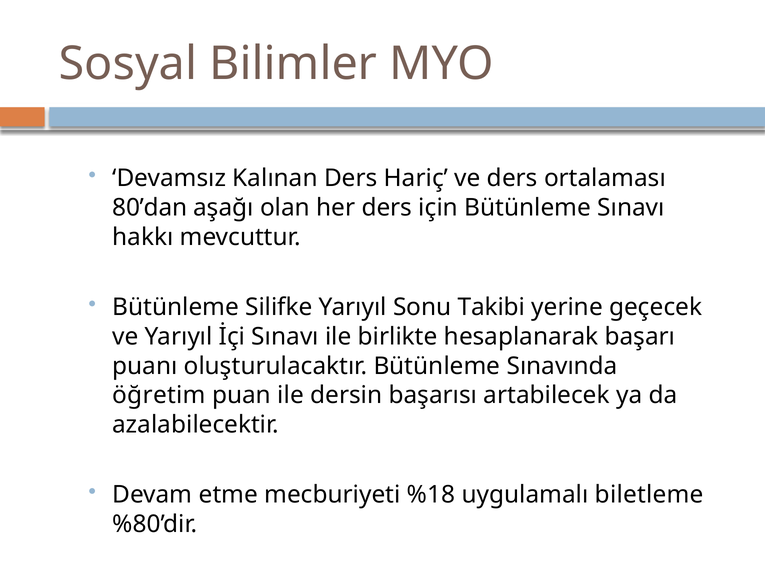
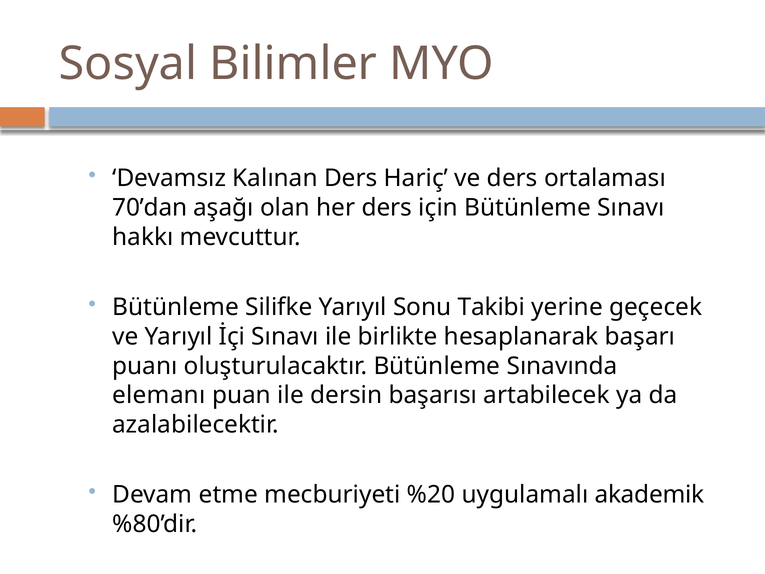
80’dan: 80’dan -> 70’dan (150, 208)
öğretim: öğretim -> elemanı (159, 395)
%18: %18 -> %20 (431, 495)
biletleme: biletleme -> akademik (649, 495)
